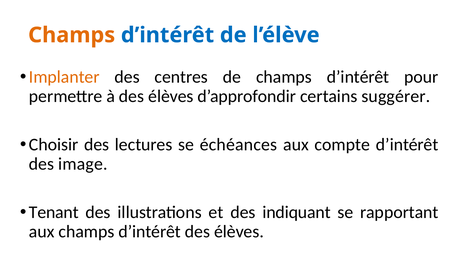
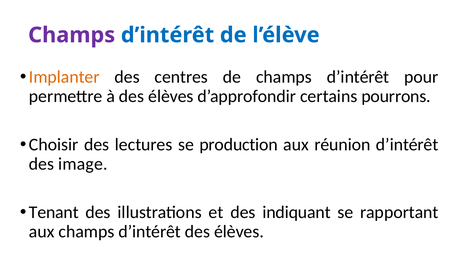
Champs colour: orange -> purple (72, 35)
suggérer: suggérer -> pourrons (396, 96)
échéances: échéances -> production (239, 145)
compte: compte -> réunion (342, 145)
